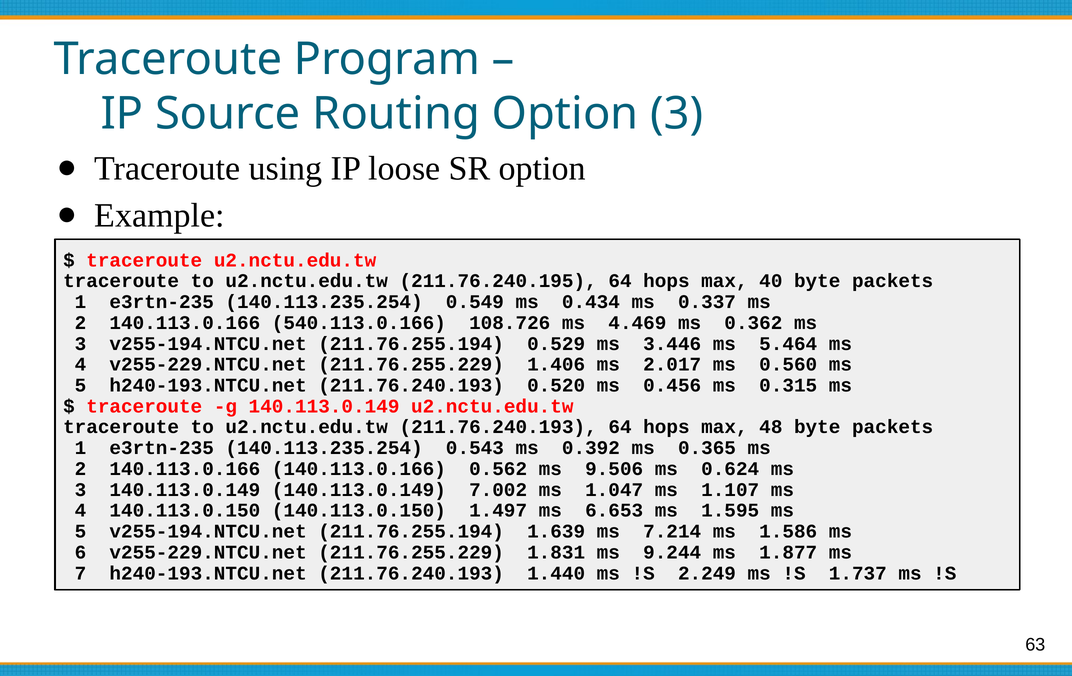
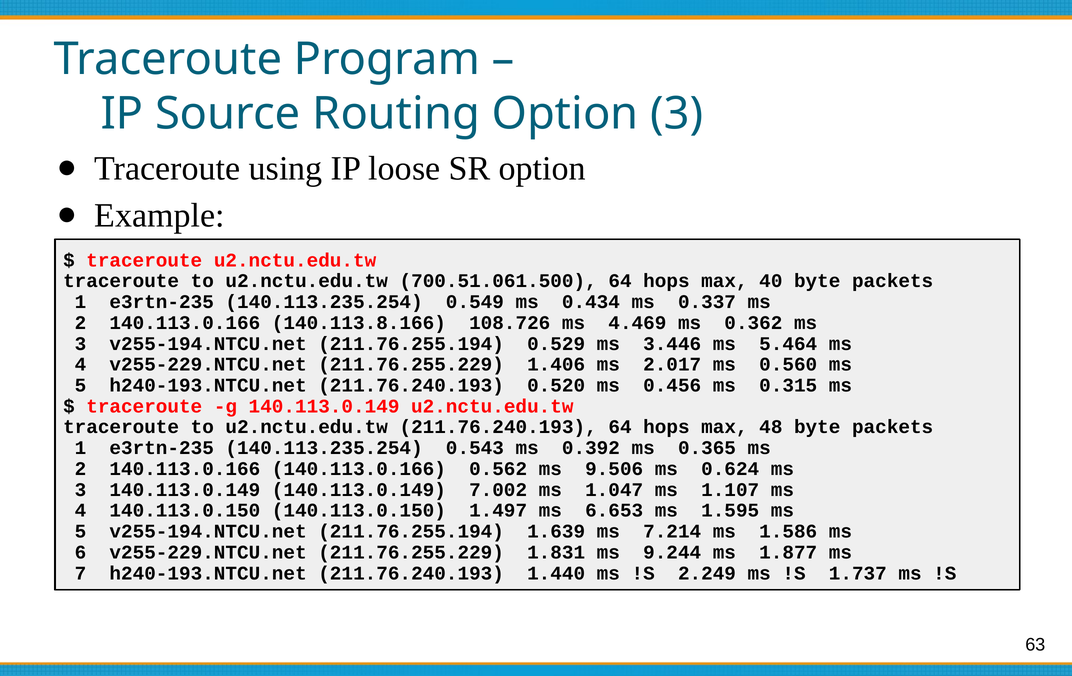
211.76.240.195: 211.76.240.195 -> 700.51.061.500 (498, 281)
540.113.0.166: 540.113.0.166 -> 140.113.8.166 (359, 323)
